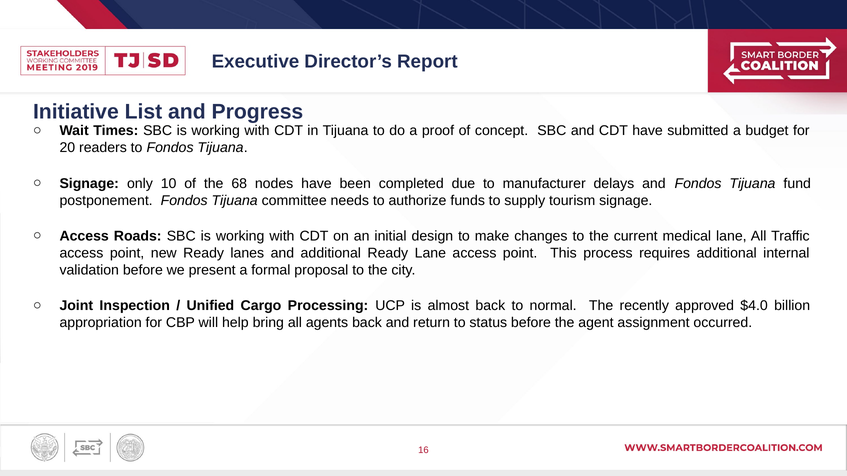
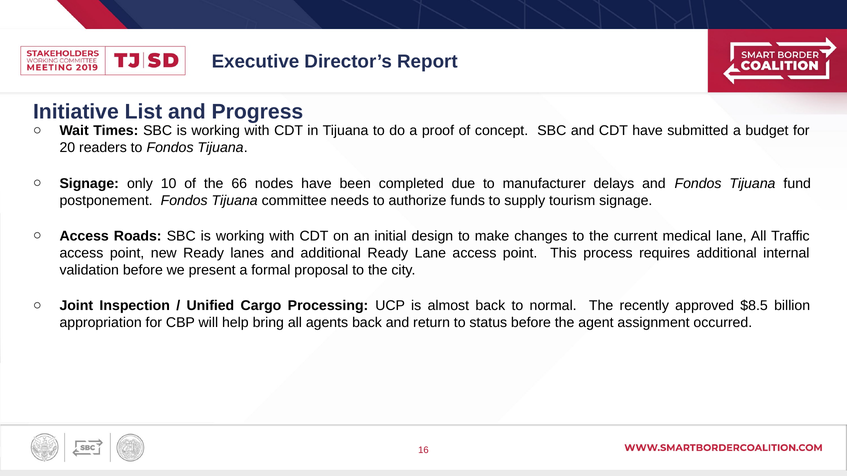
68: 68 -> 66 (239, 184)
$4.0: $4.0 -> $8.5 (754, 306)
